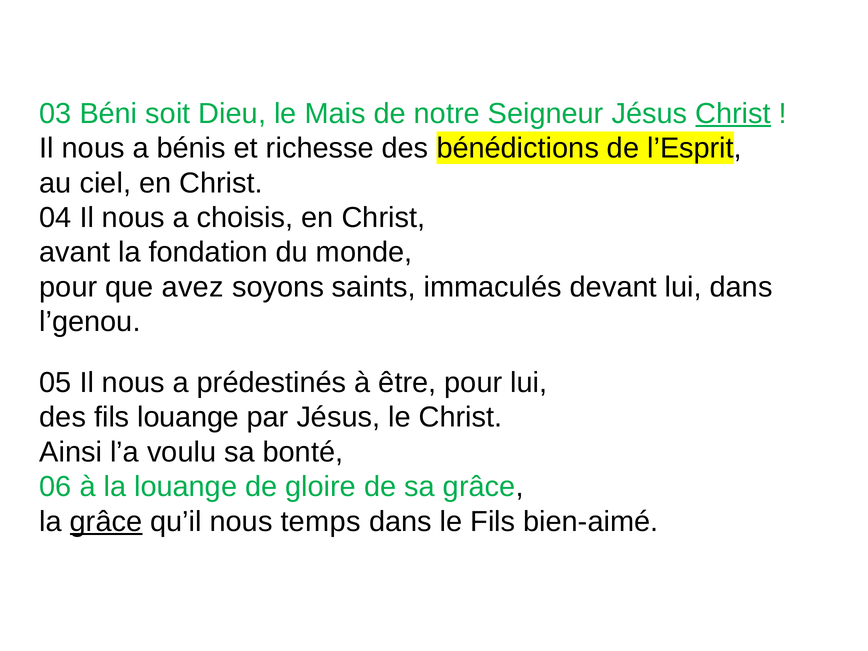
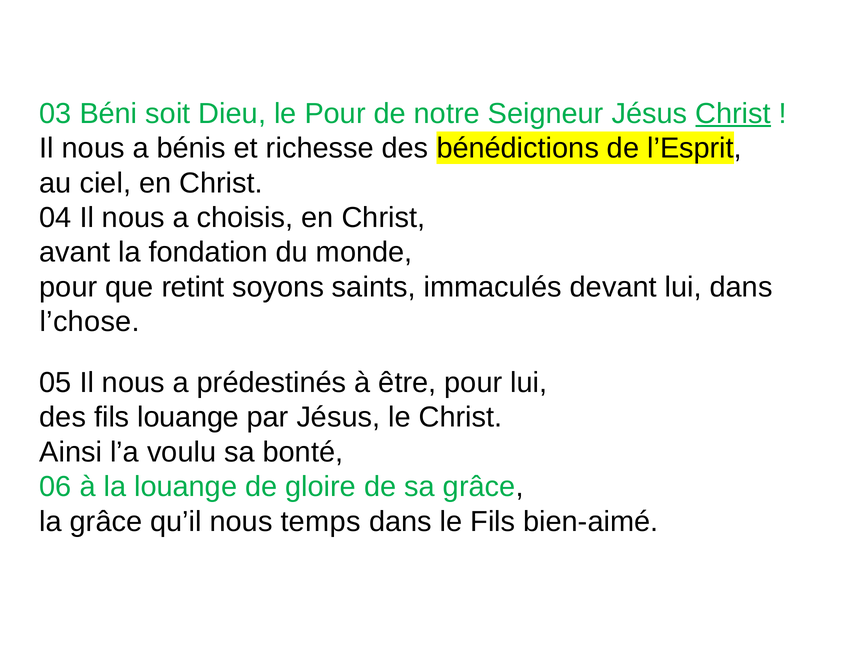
le Mais: Mais -> Pour (335, 114)
avez: avez -> retint (193, 287)
l’genou: l’genou -> l’chose (90, 322)
grâce underline: present -> none (106, 522)
